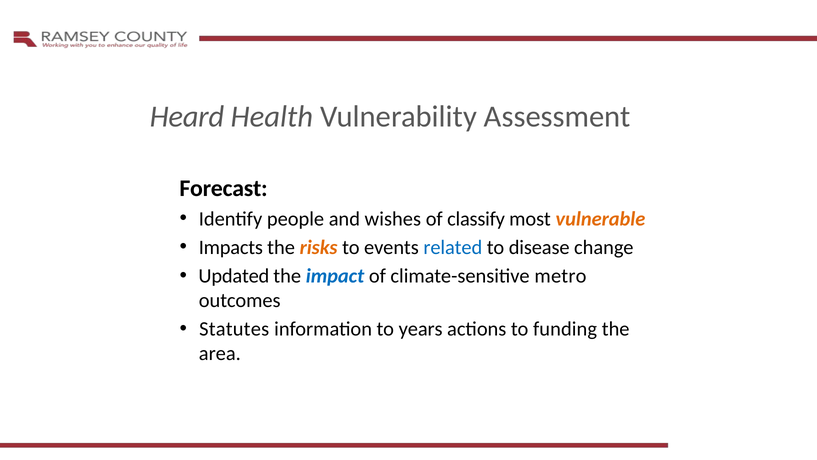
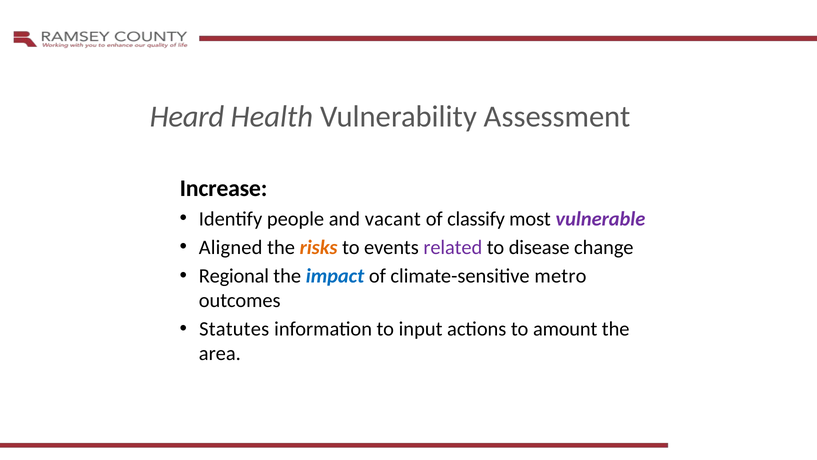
Forecast: Forecast -> Increase (224, 188)
wishes: wishes -> vacant (393, 219)
vulnerable colour: orange -> purple (600, 219)
Impacts: Impacts -> Aligned (231, 247)
related colour: blue -> purple (453, 247)
Updated: Updated -> Regional (234, 276)
years: years -> input (421, 329)
funding: funding -> amount (565, 329)
